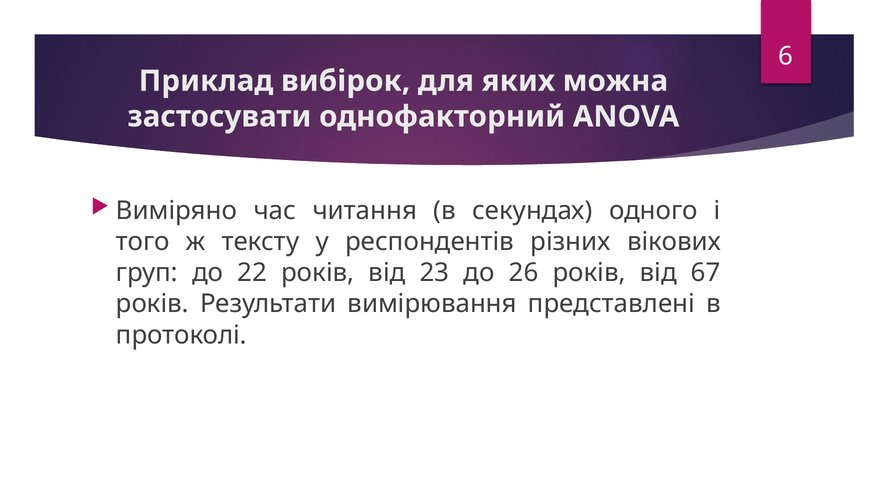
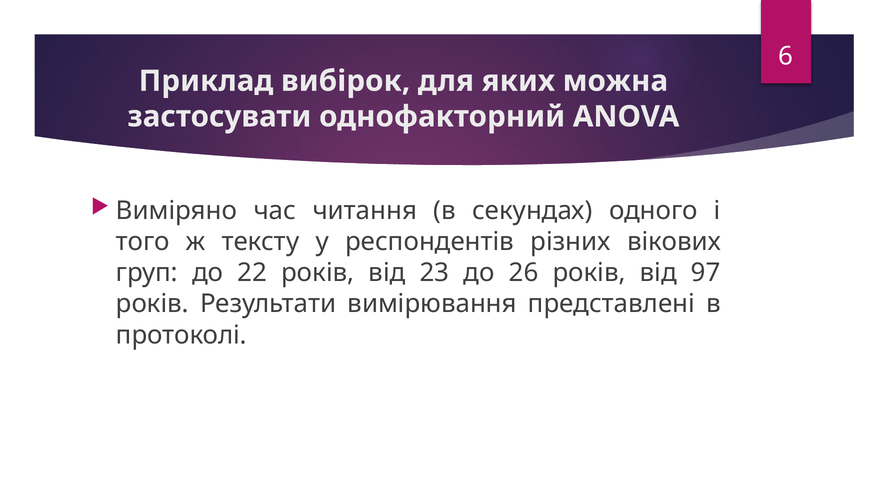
67: 67 -> 97 (706, 273)
